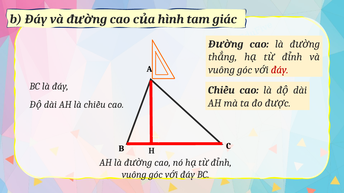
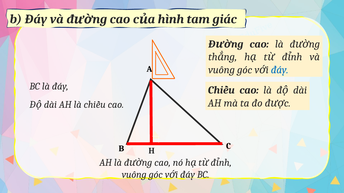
đáy colour: red -> blue (280, 70)
